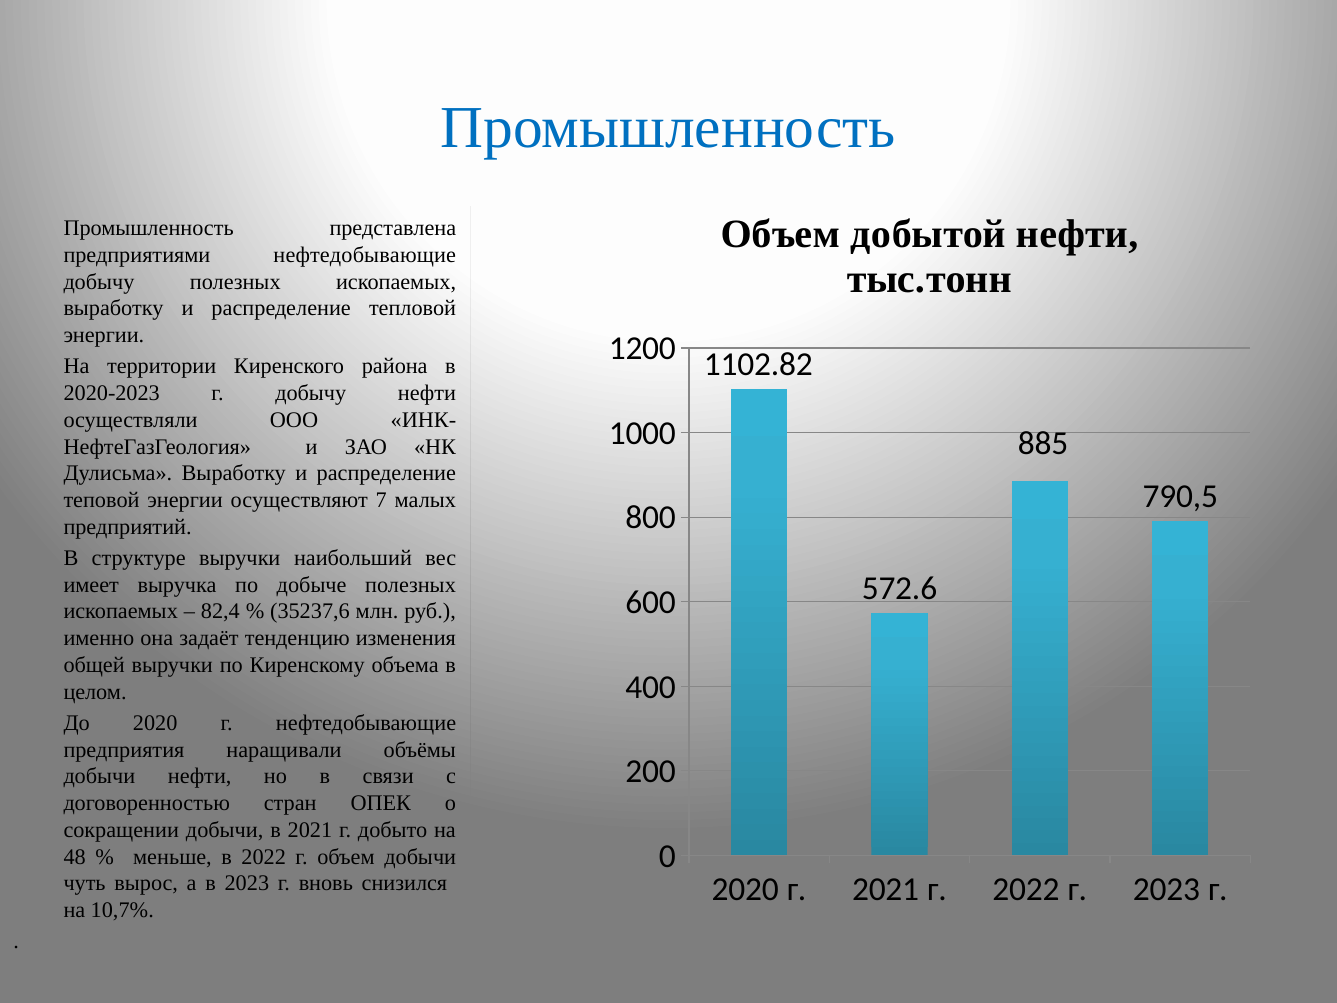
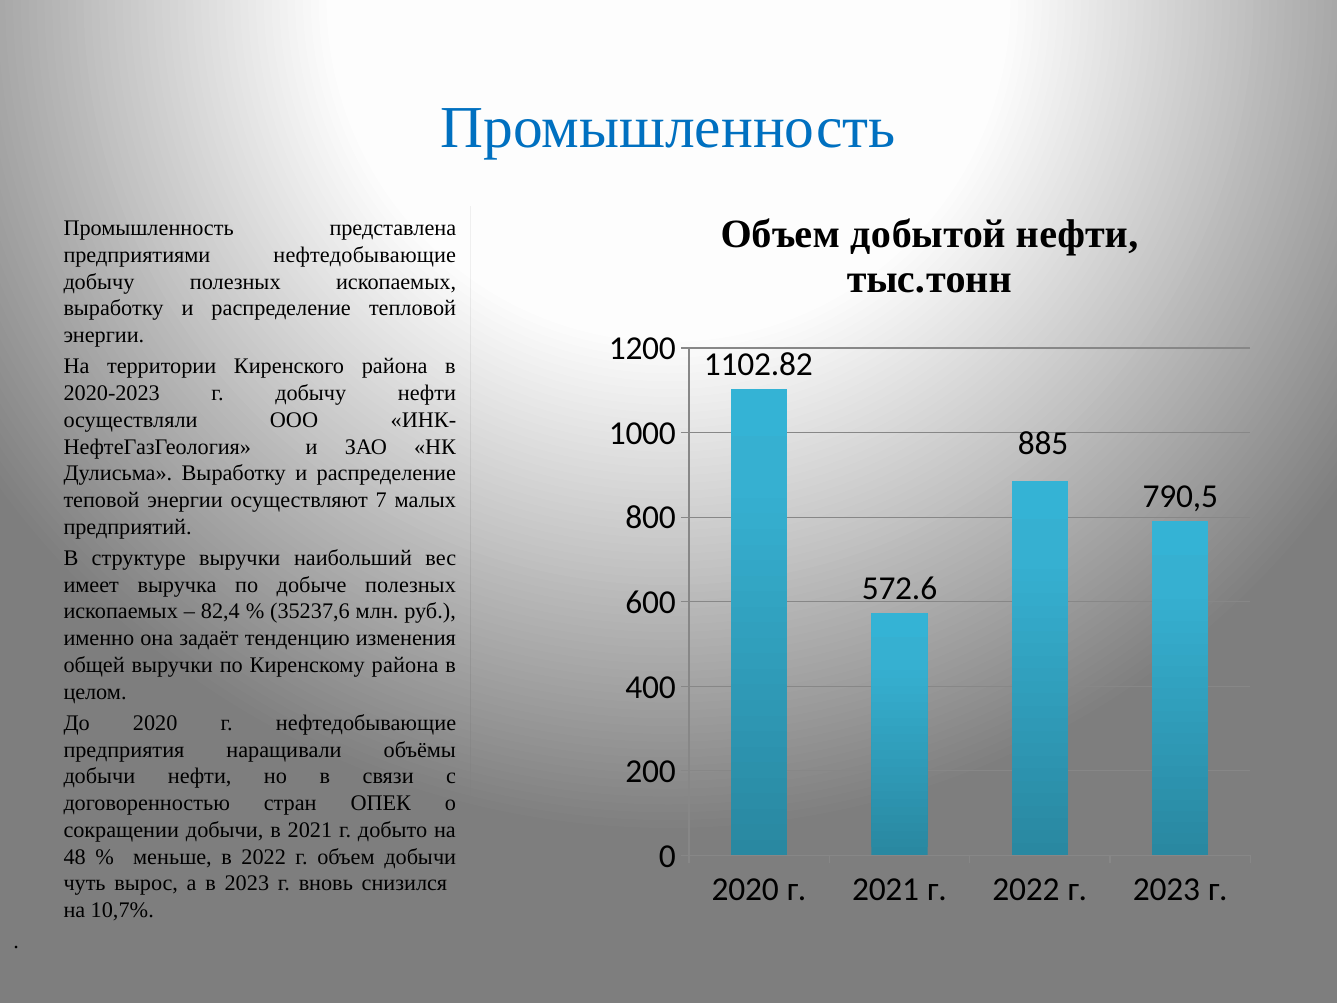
Киренскому объема: объема -> района (405, 665)
